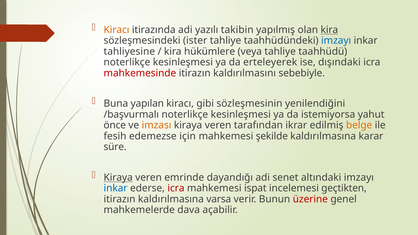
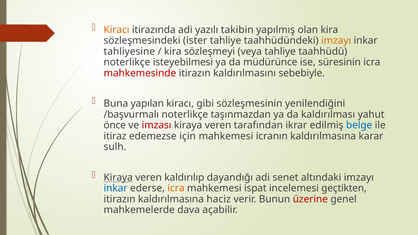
kira underline: present -> none (329, 30)
imzayı colour: blue -> orange (336, 41)
hükümlere: hükümlere -> sözleşmeyi (210, 51)
kesinleşmesi: kesinleşmesi -> isteyebilmesi (183, 62)
erteleyerek: erteleyerek -> müdürünce (270, 62)
dışındaki: dışındaki -> süresinin (340, 62)
kesinleşmesi: kesinleşmesi -> taşınmazdan (241, 115)
istemiyorsa: istemiyorsa -> kaldırılması (328, 115)
imzası colour: orange -> red (157, 125)
belge colour: orange -> blue (359, 125)
fesih: fesih -> itiraz (115, 136)
şekilde: şekilde -> icranın (272, 136)
süre: süre -> sulh (115, 147)
emrinde: emrinde -> kaldırılıp (184, 178)
icra colour: red -> orange (176, 188)
varsa: varsa -> haciz (219, 199)
